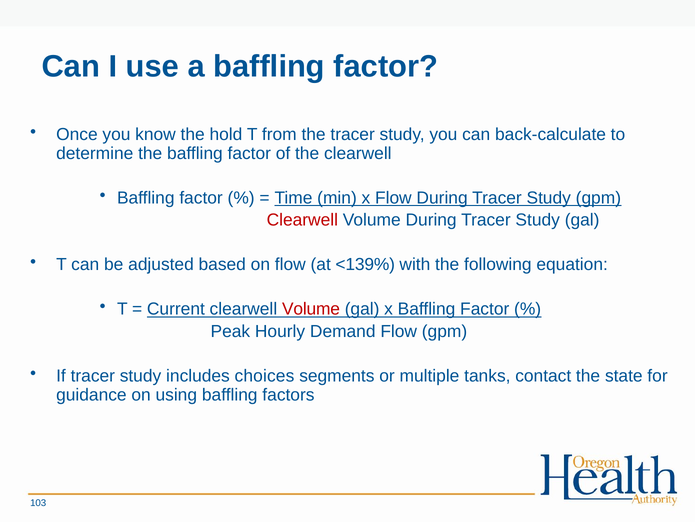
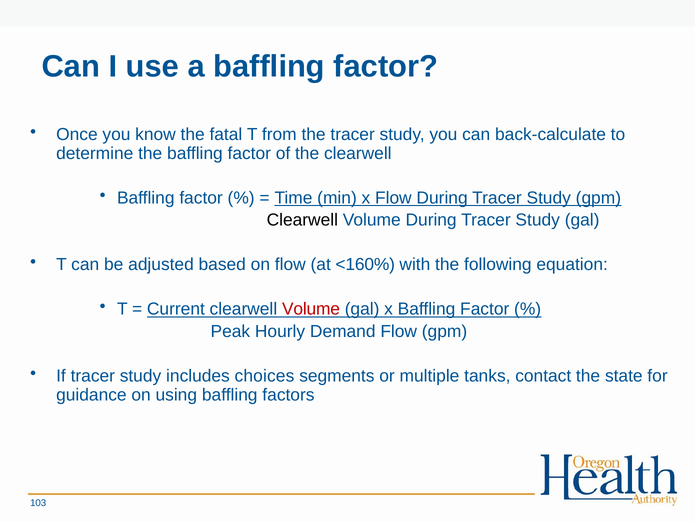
hold: hold -> fatal (226, 134)
Clearwell colour: red -> black (302, 220)
<139%: <139% -> <160% (365, 264)
